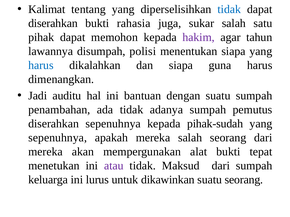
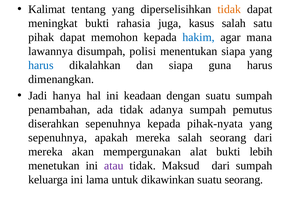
tidak colour: blue -> orange (229, 9)
diserahkan: diserahkan -> meningkat (53, 23)
sukar: sukar -> kasus (202, 23)
hakim colour: purple -> blue (199, 37)
tahun: tahun -> mana (259, 37)
auditu: auditu -> hanya (67, 96)
bantuan: bantuan -> keadaan (143, 96)
pihak-sudah: pihak-sudah -> pihak-nyata (215, 124)
tepat: tepat -> lebih (261, 152)
lurus: lurus -> lama (97, 180)
